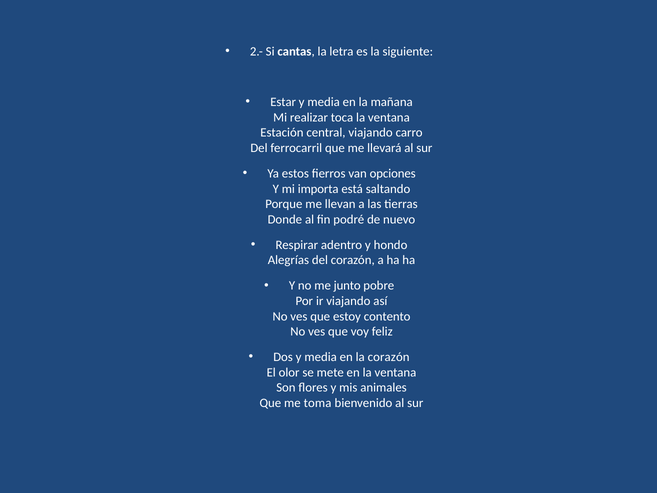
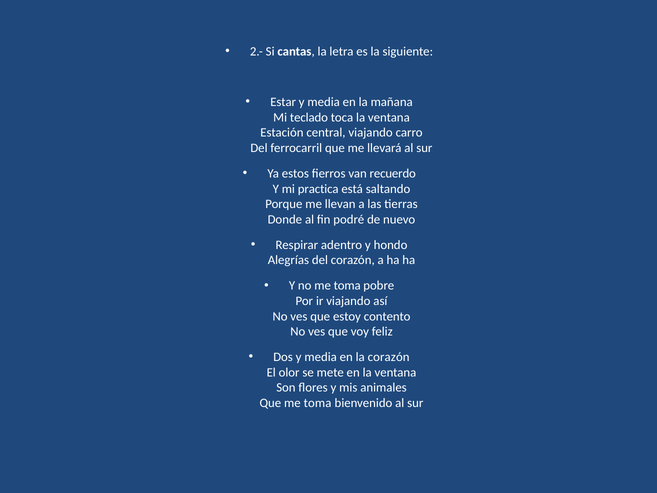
realizar: realizar -> teclado (309, 117)
opciones: opciones -> recuerdo (393, 173)
importa: importa -> practica (318, 189)
no me junto: junto -> toma (347, 286)
